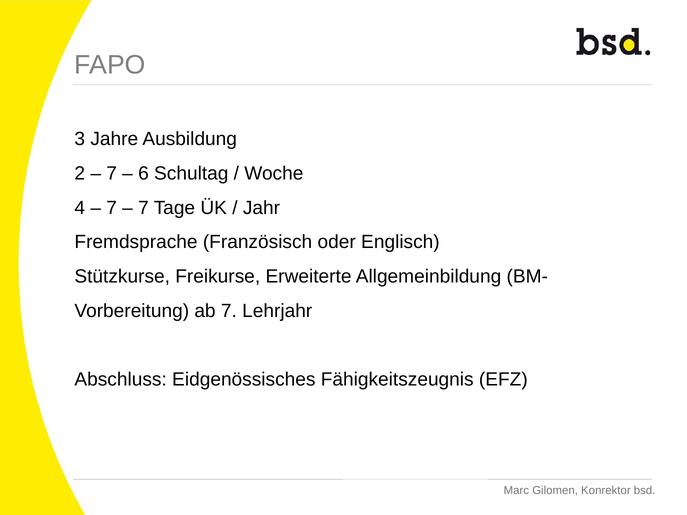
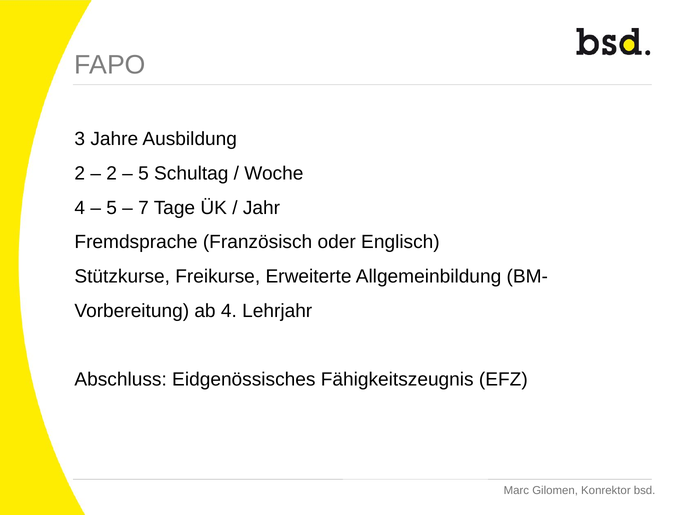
7: 7 -> 2 (112, 174)
6: 6 -> 5 (143, 174)
7: 7 -> 5 (112, 208)
ab 7: 7 -> 4 (229, 311)
